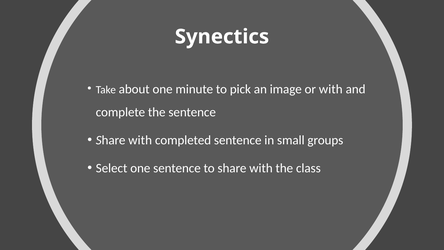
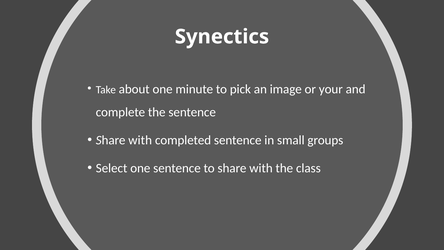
or with: with -> your (331, 89)
